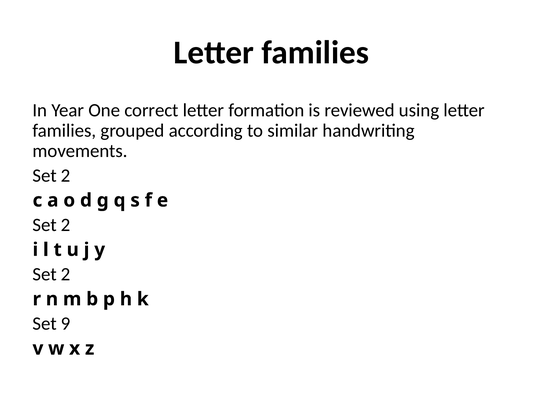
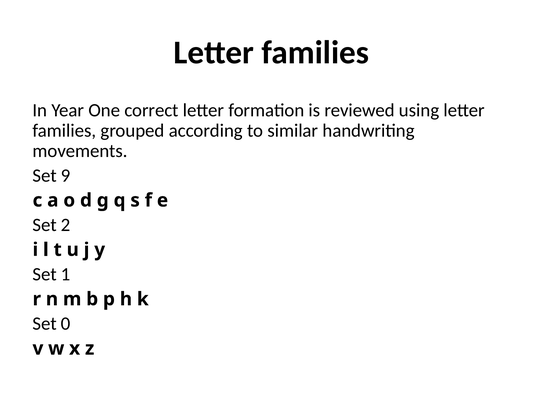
2: 2 -> 9 (66, 176)
2: 2 -> 1 (66, 275)
9: 9 -> 0 (66, 324)
